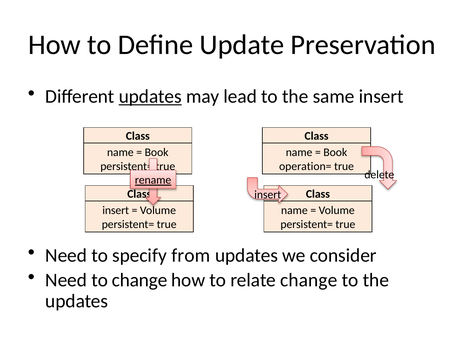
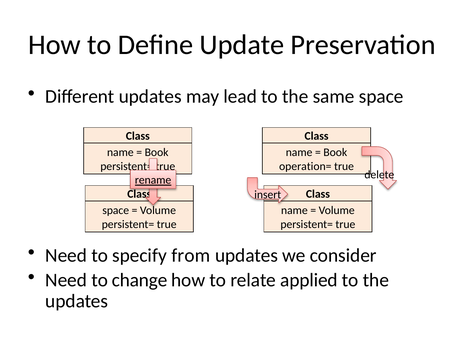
updates underline: present -> none (150, 96)
same insert: insert -> space (381, 96)
insert: insert -> space (116, 210)
relate change: change -> applied (309, 280)
